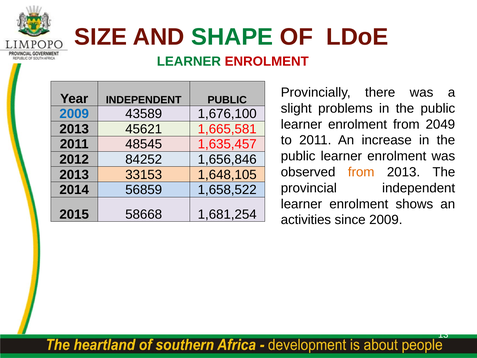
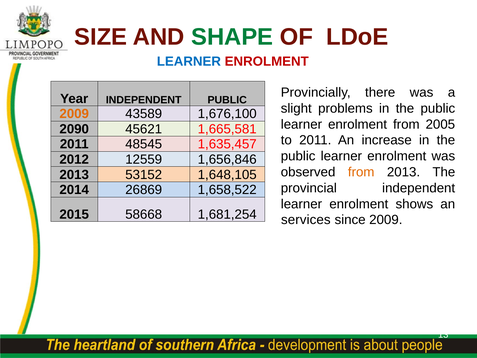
LEARNER colour: green -> blue (189, 61)
2009 colour: blue -> orange (74, 114)
2049: 2049 -> 2005 (440, 124)
2013: 2013 -> 2090 (74, 129)
84252: 84252 -> 12559 (144, 159)
33153: 33153 -> 53152 (144, 175)
56859: 56859 -> 26869 (144, 190)
activities: activities -> services (306, 220)
